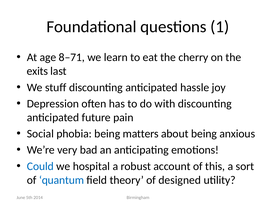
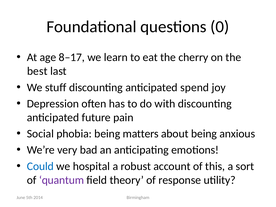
1: 1 -> 0 (220, 27)
8–71: 8–71 -> 8–17 (72, 57)
exits: exits -> best (37, 71)
hassle: hassle -> spend (195, 87)
quantum colour: blue -> purple (62, 180)
designed: designed -> response (180, 180)
